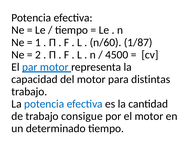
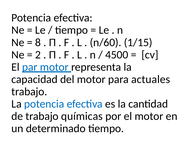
1: 1 -> 8 (38, 42)
1/87: 1/87 -> 1/15 (138, 42)
distintas: distintas -> actuales (151, 79)
consigue: consigue -> químicas (82, 116)
